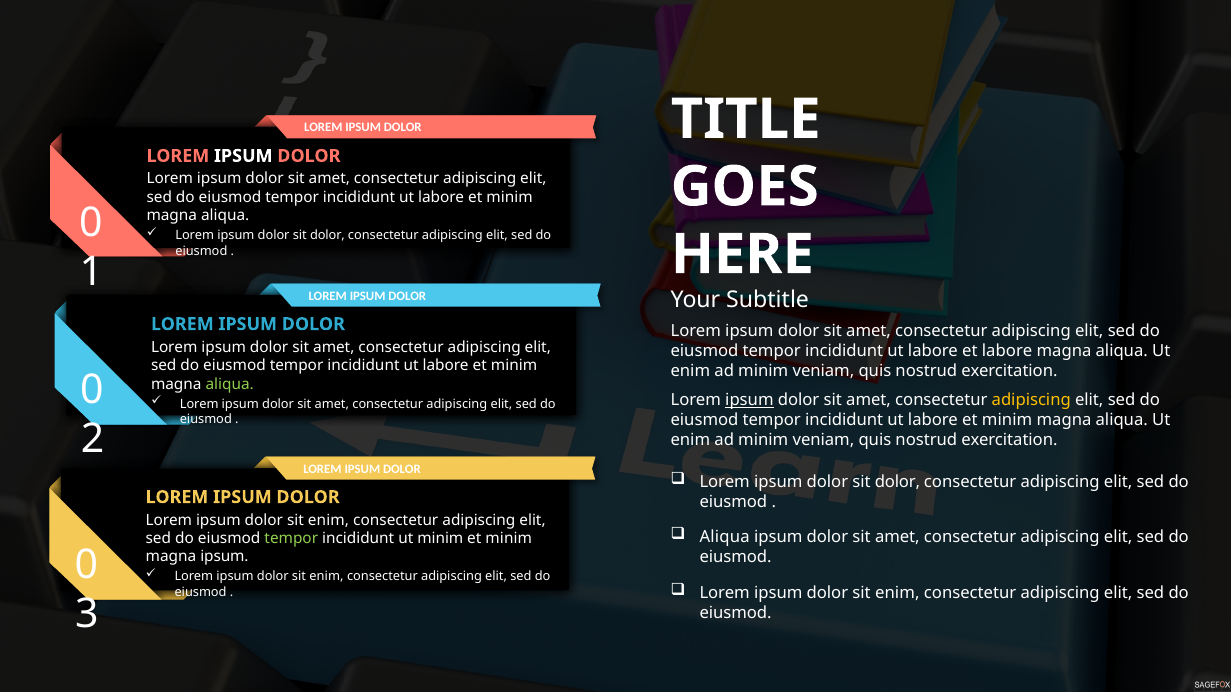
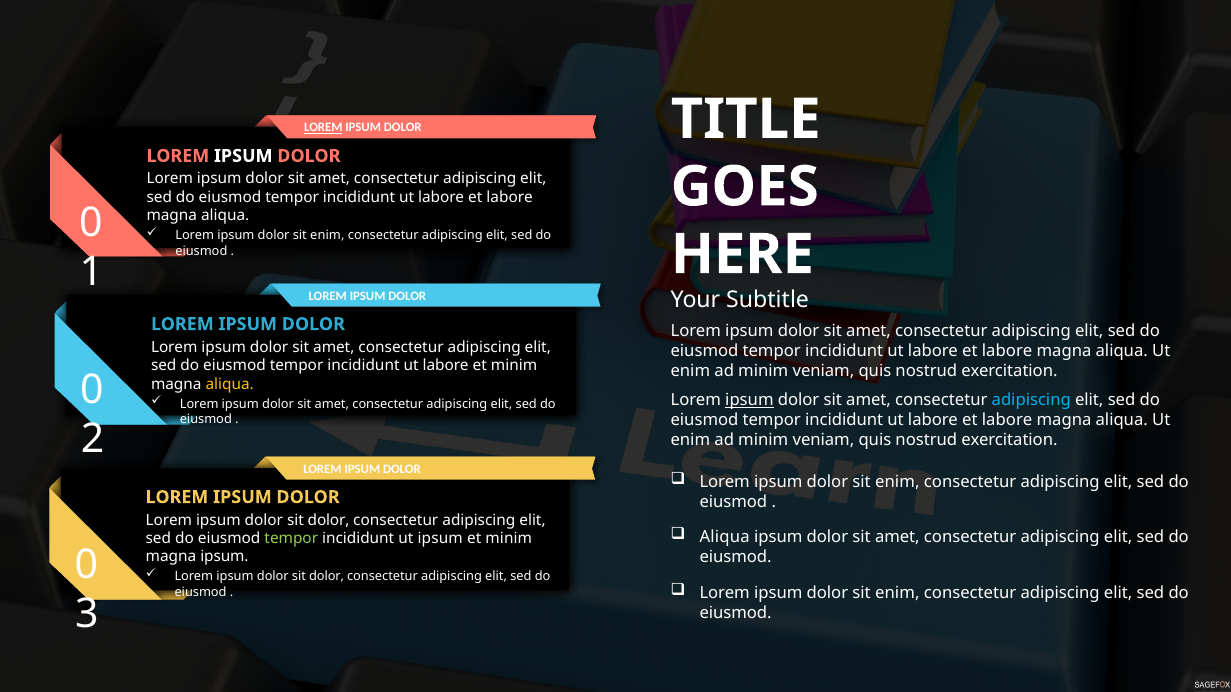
LOREM underline: none -> present (323, 128)
minim: minim -> labore (510, 197)
dolor: dolor -> enim (327, 236)
aliqua colour: light green -> yellow (230, 384)
adipiscing colour: yellow -> light blue (1031, 400)
minim: minim -> labore (1007, 420)
dolor: dolor -> enim (897, 482)
enim: enim -> dolor (329, 520)
ut minim: minim -> ipsum (440, 539)
enim: enim -> dolor (327, 577)
